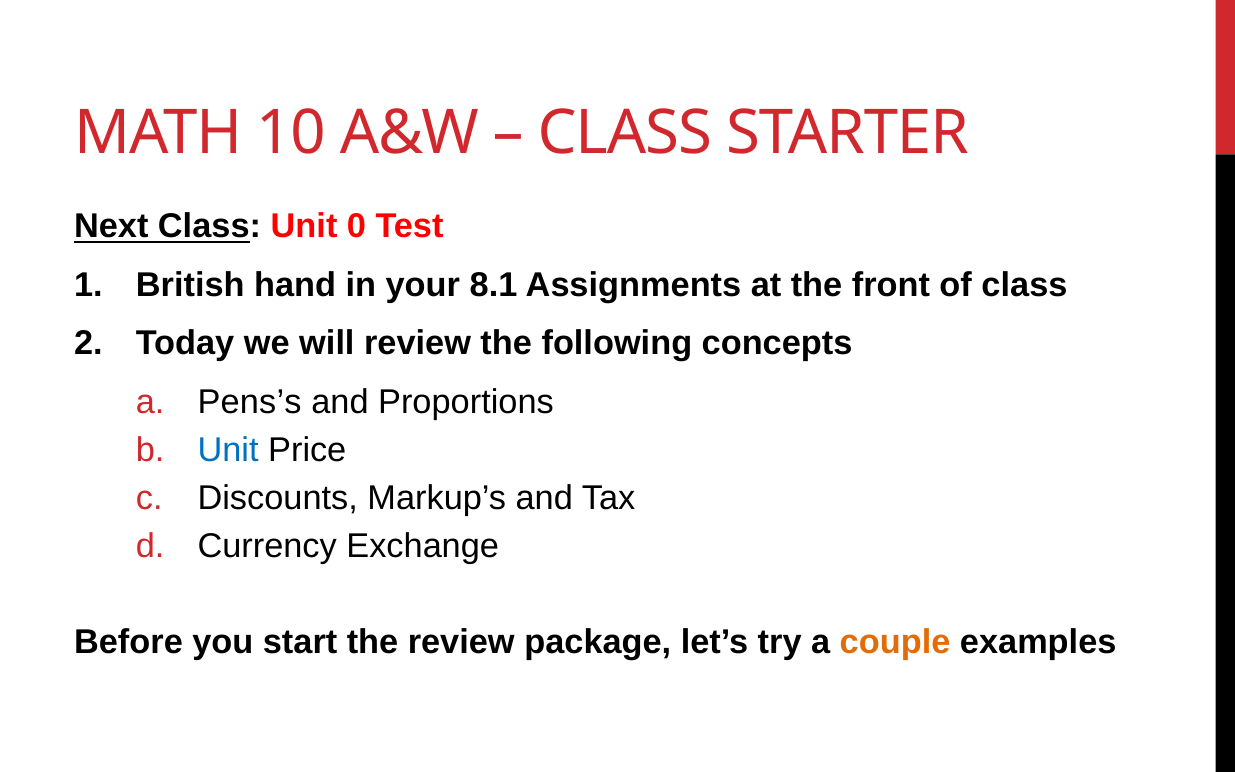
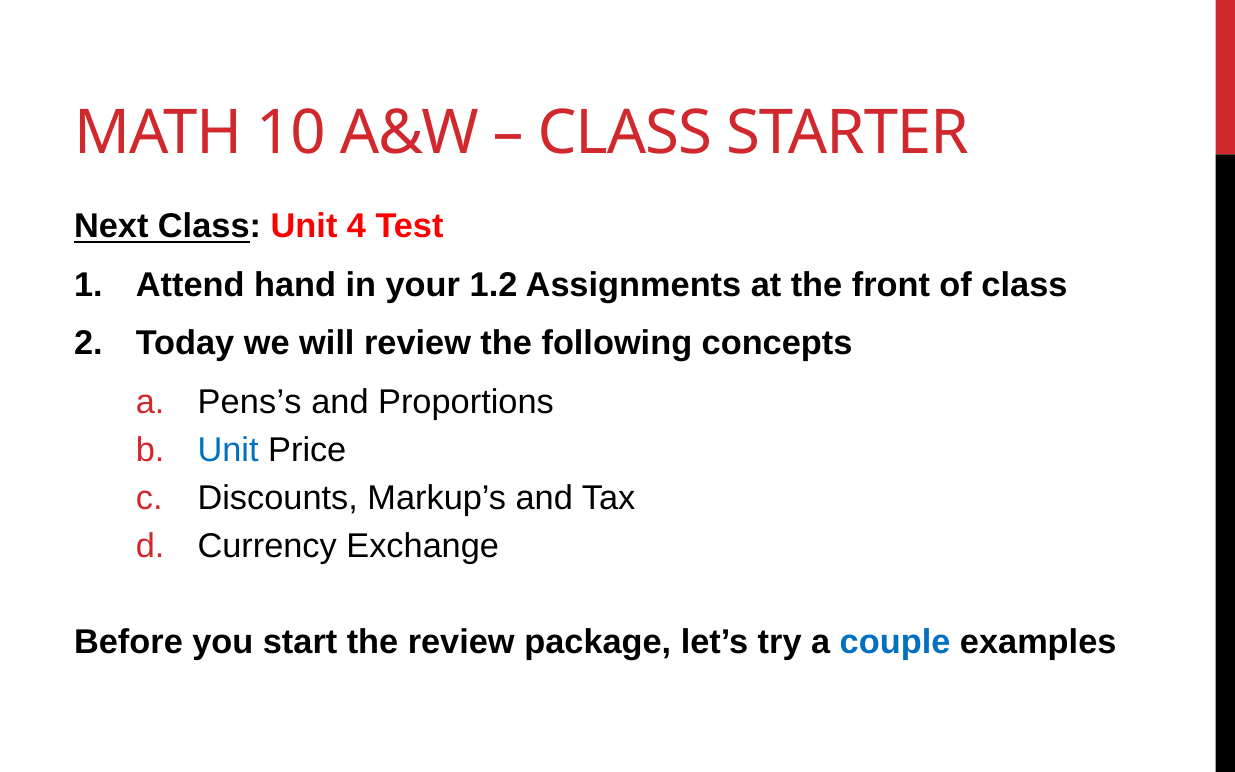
0: 0 -> 4 (357, 226)
British: British -> Attend (190, 285)
8.1: 8.1 -> 1.2 (494, 285)
couple colour: orange -> blue (895, 642)
